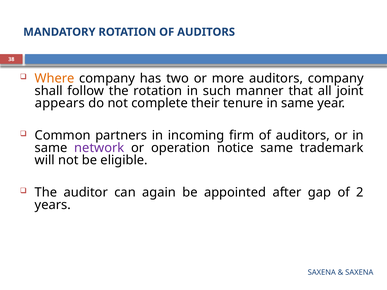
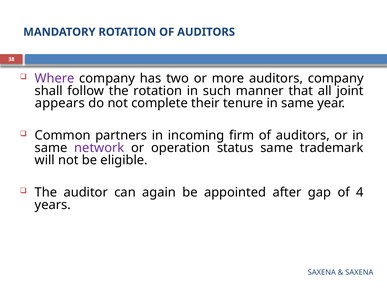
Where colour: orange -> purple (55, 79)
notice: notice -> status (235, 148)
2: 2 -> 4 (360, 193)
